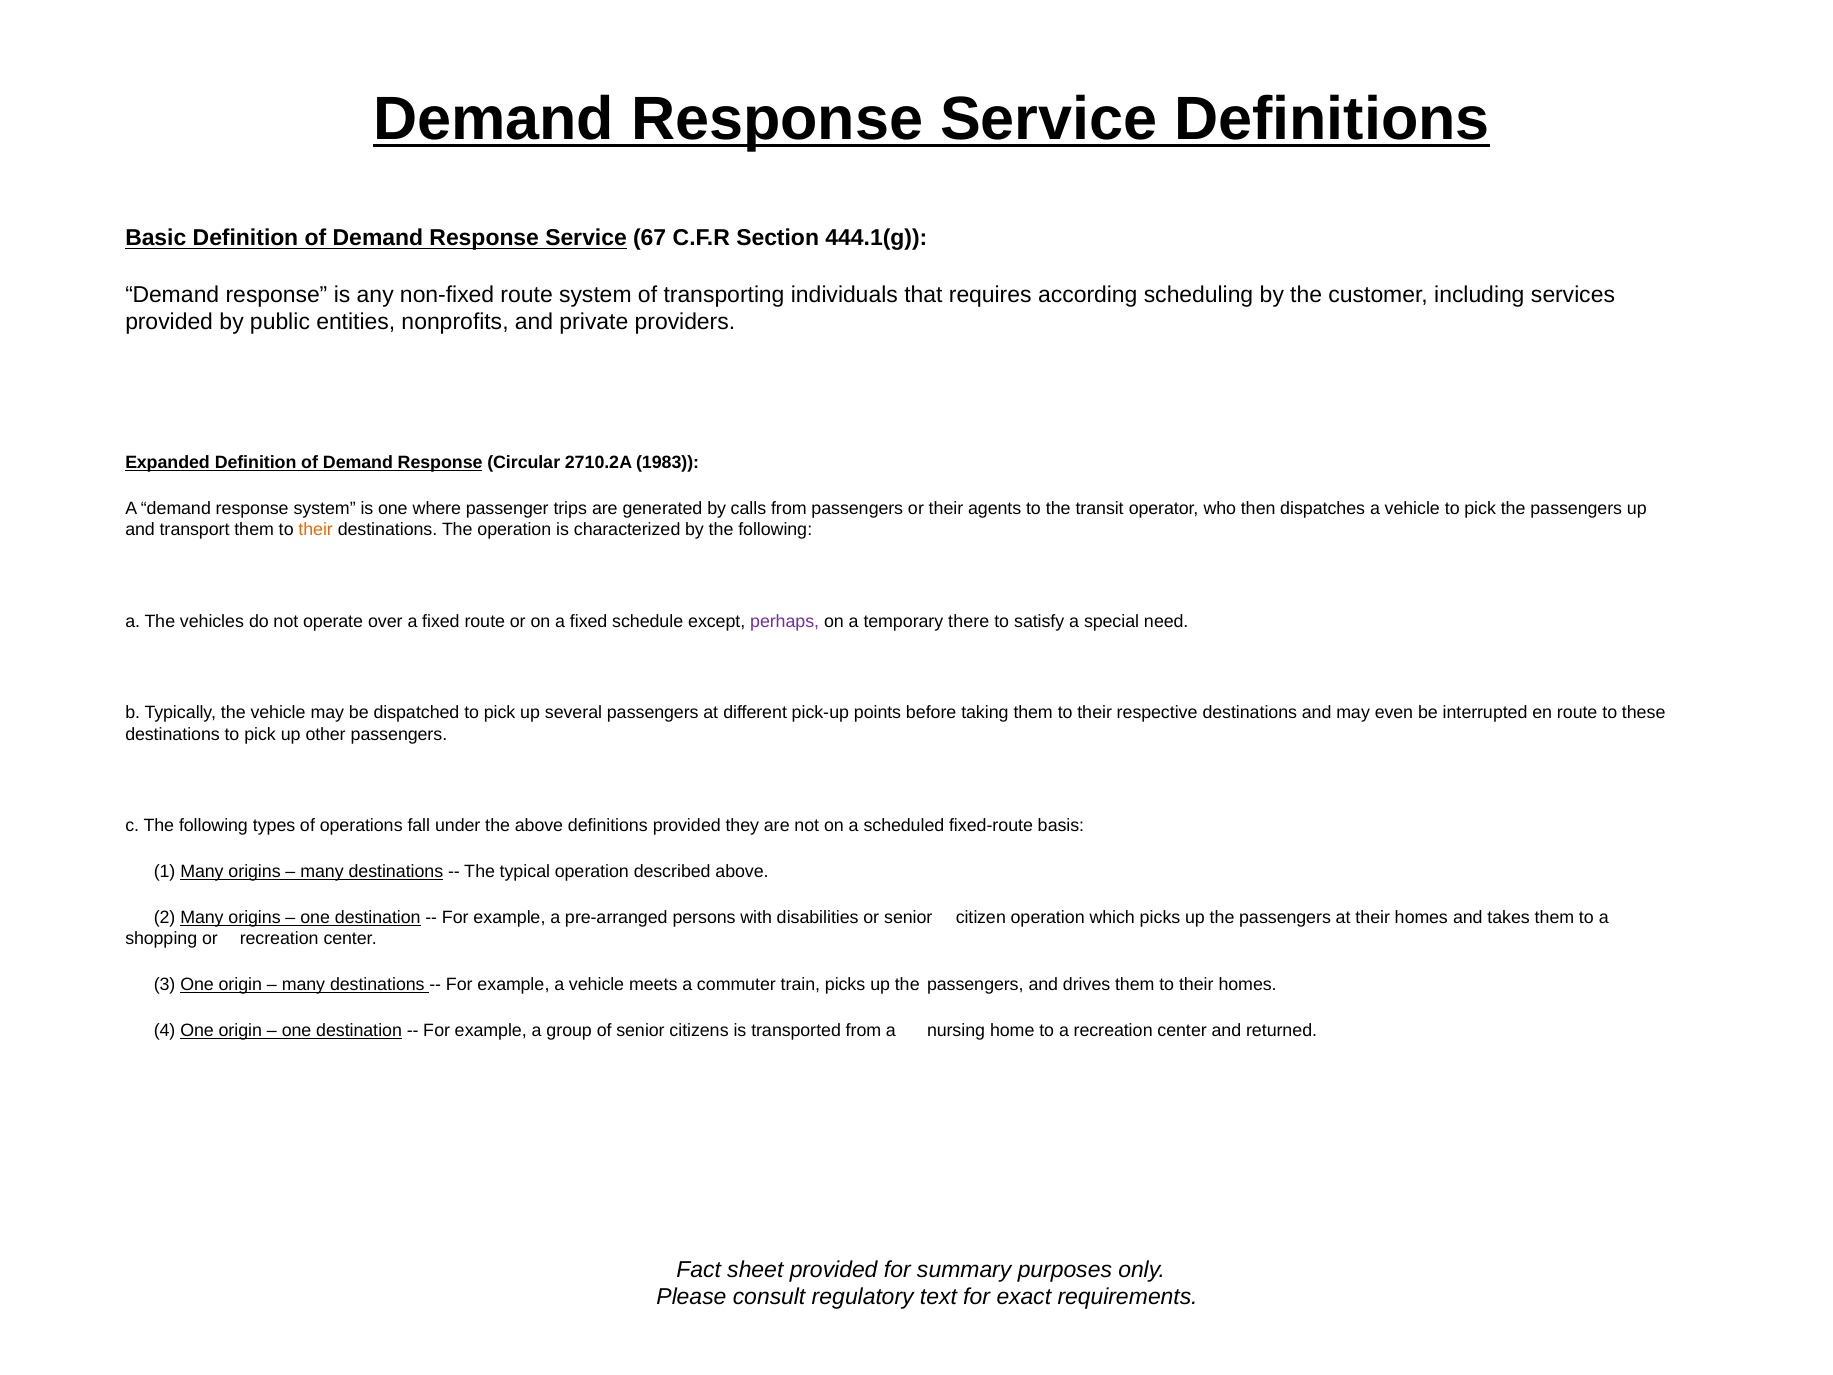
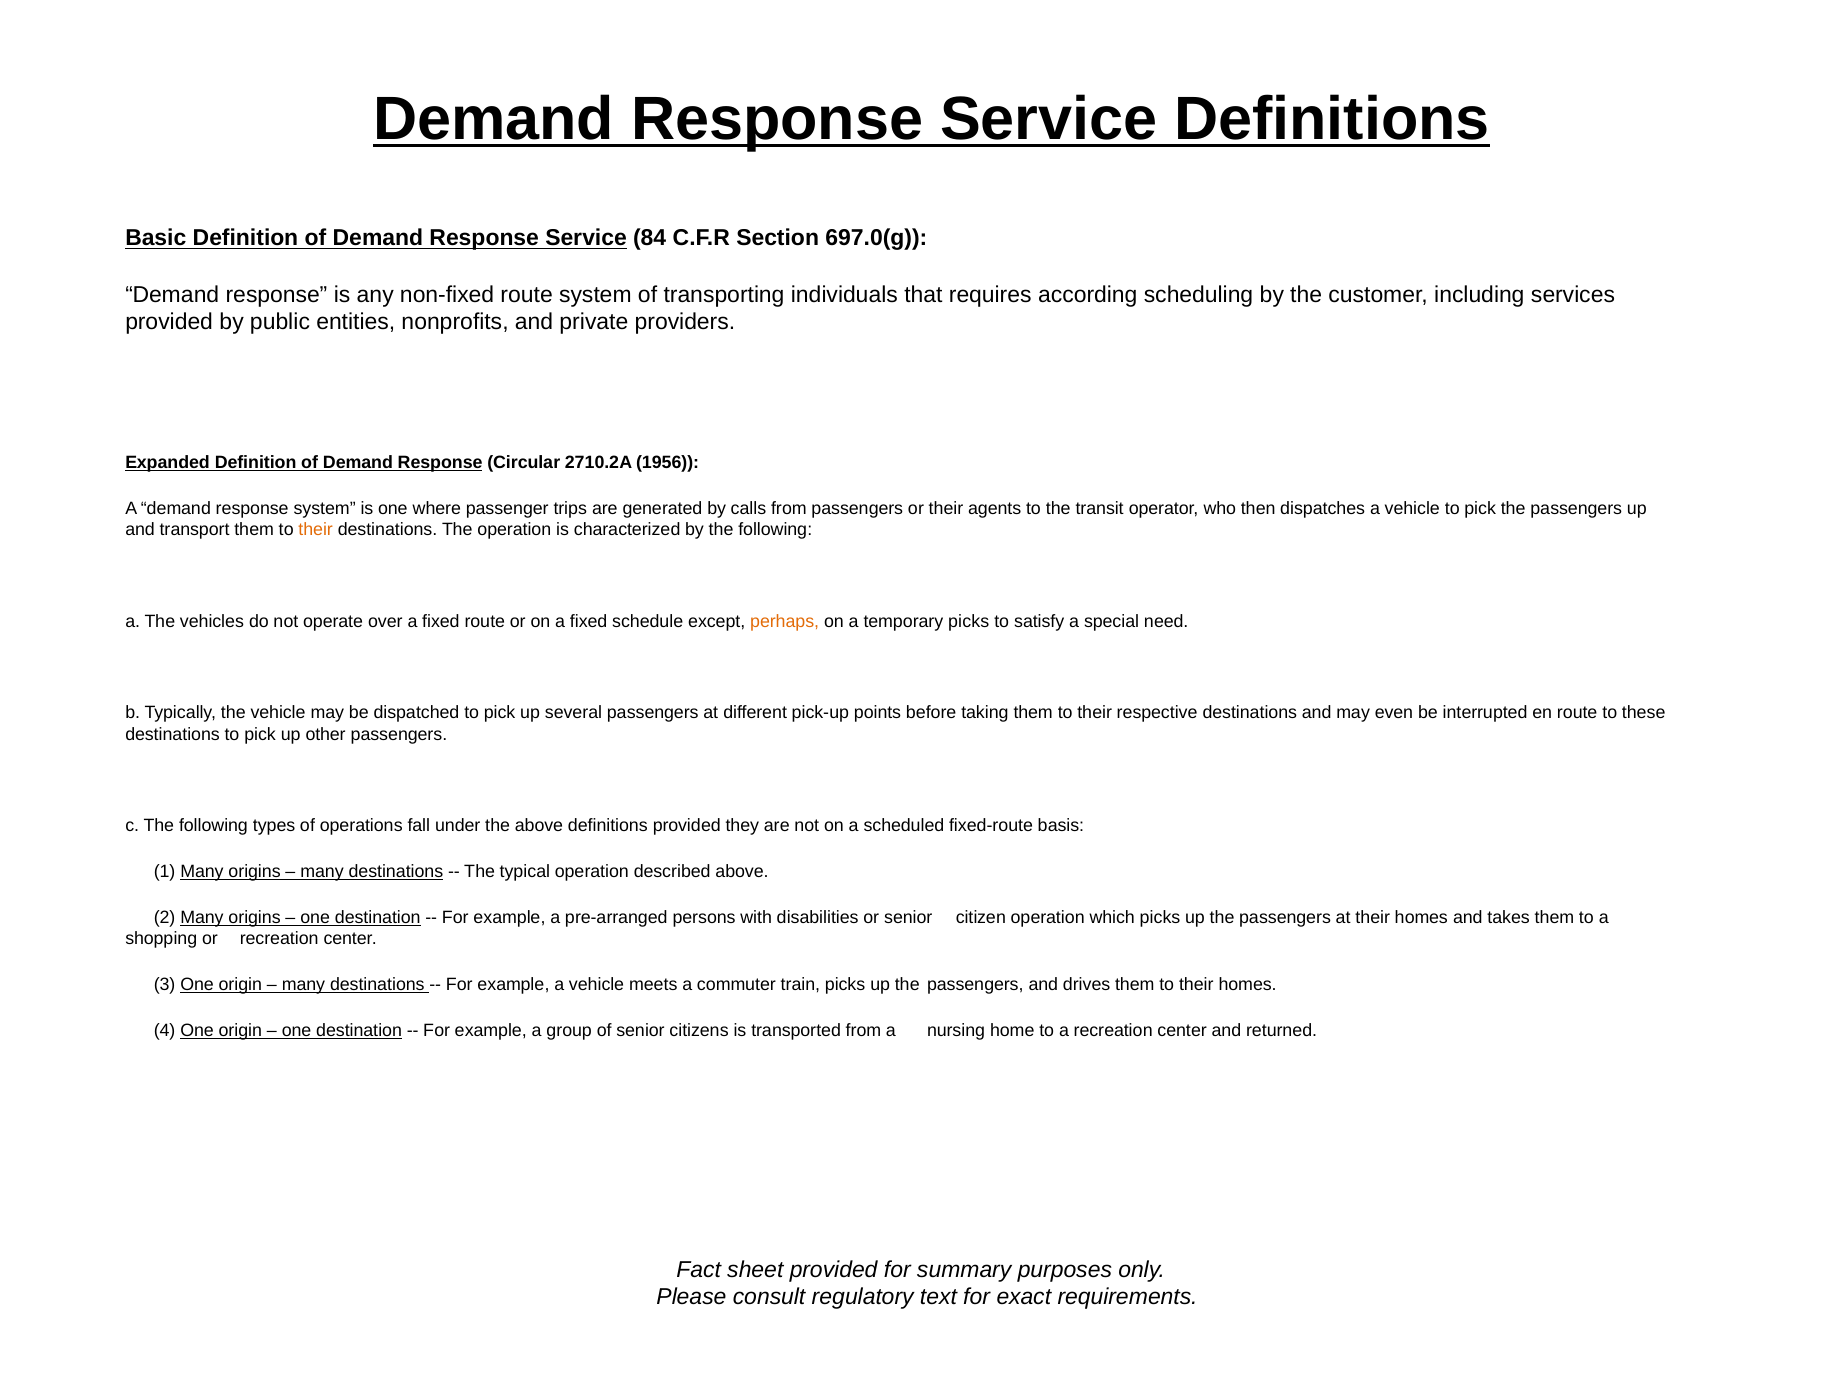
67: 67 -> 84 (650, 238)
444.1(g: 444.1(g -> 697.0(g (876, 238)
1983: 1983 -> 1956 (668, 462)
perhaps colour: purple -> orange (785, 621)
temporary there: there -> picks (969, 621)
